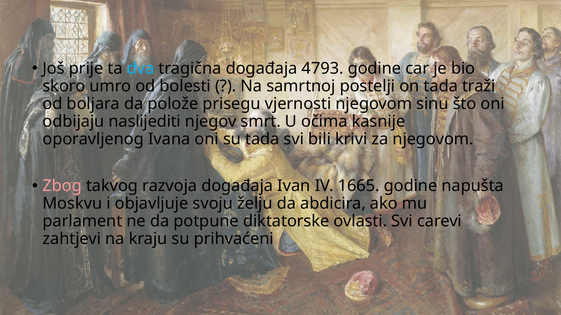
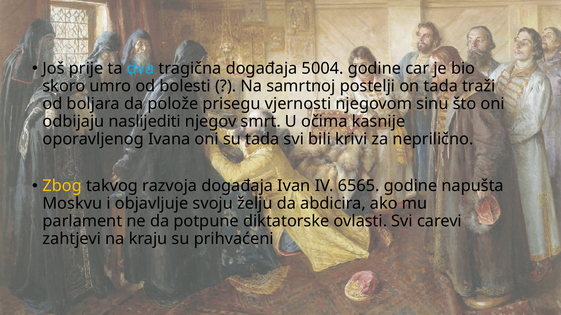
4793: 4793 -> 5004 (323, 69)
za njegovom: njegovom -> neprilično (433, 139)
Zbog colour: pink -> yellow (62, 186)
1665: 1665 -> 6565 (359, 186)
